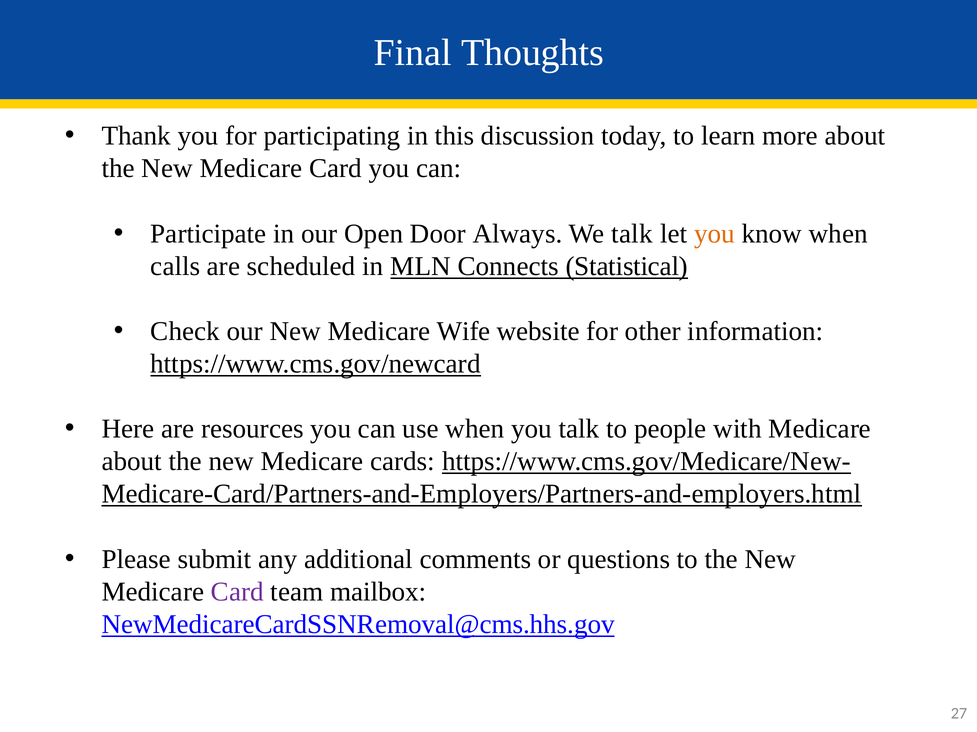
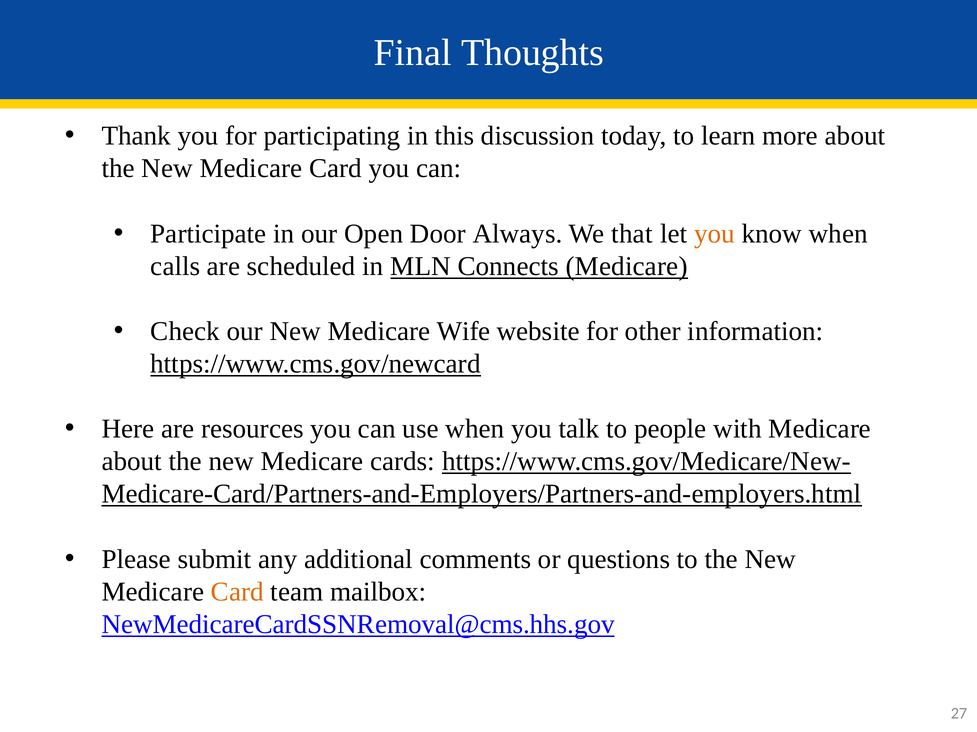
We talk: talk -> that (632, 234)
Connects Statistical: Statistical -> Medicare (627, 266)
Card colour: purple -> orange (237, 592)
